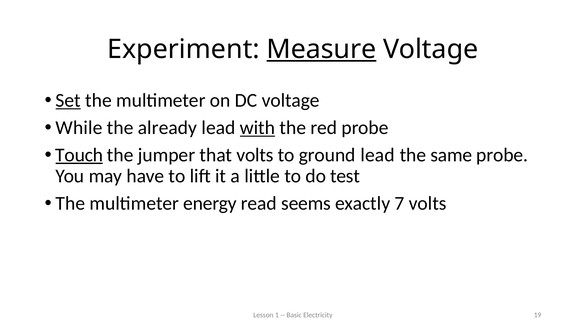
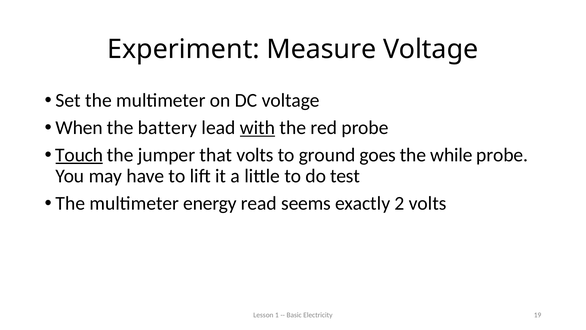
Measure underline: present -> none (321, 49)
Set underline: present -> none (68, 100)
While: While -> When (79, 128)
already: already -> battery (167, 128)
ground lead: lead -> goes (378, 155)
same: same -> while (451, 155)
7: 7 -> 2 (400, 203)
